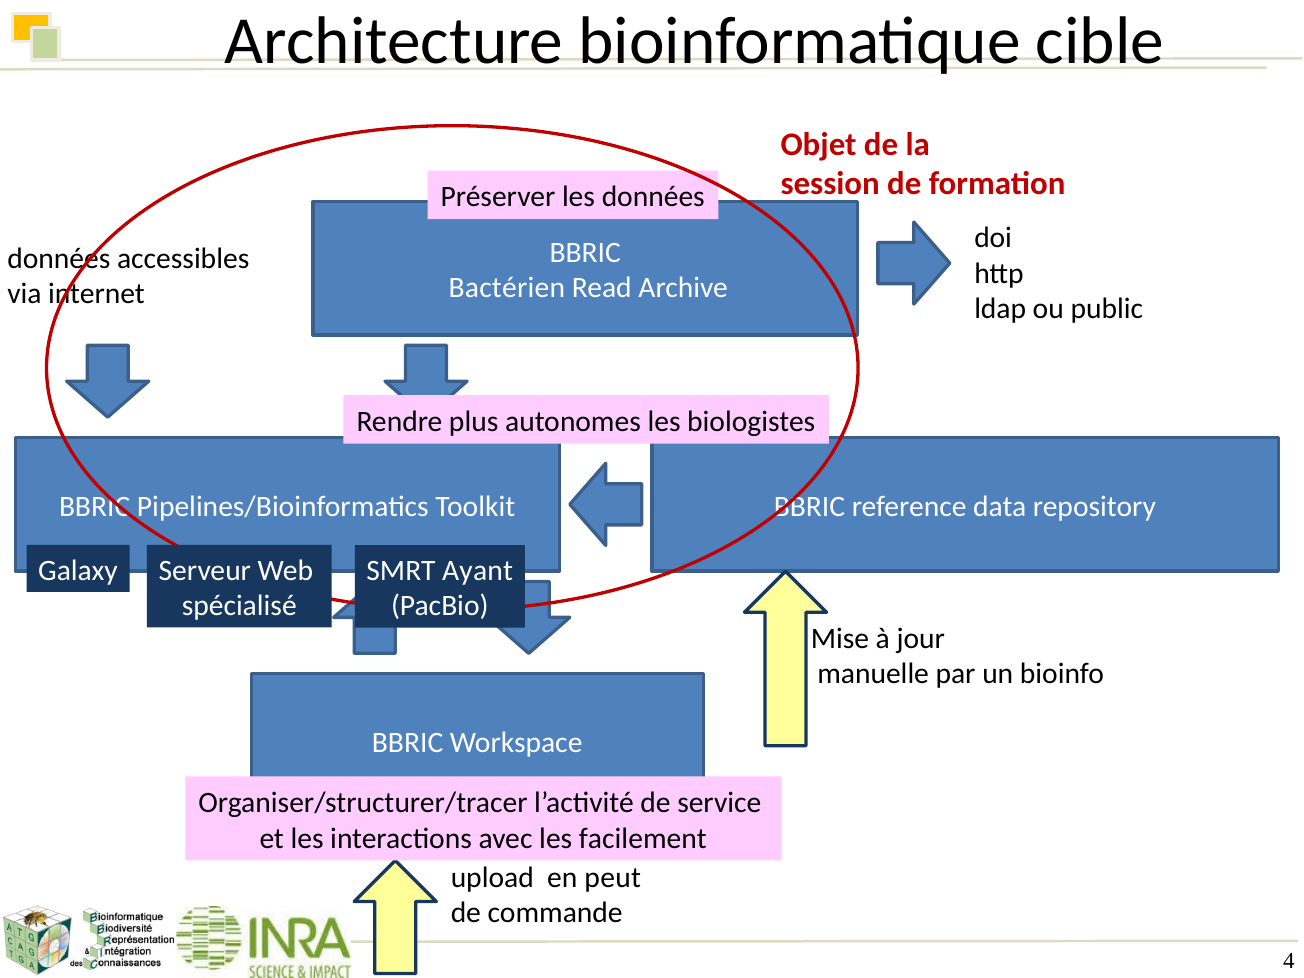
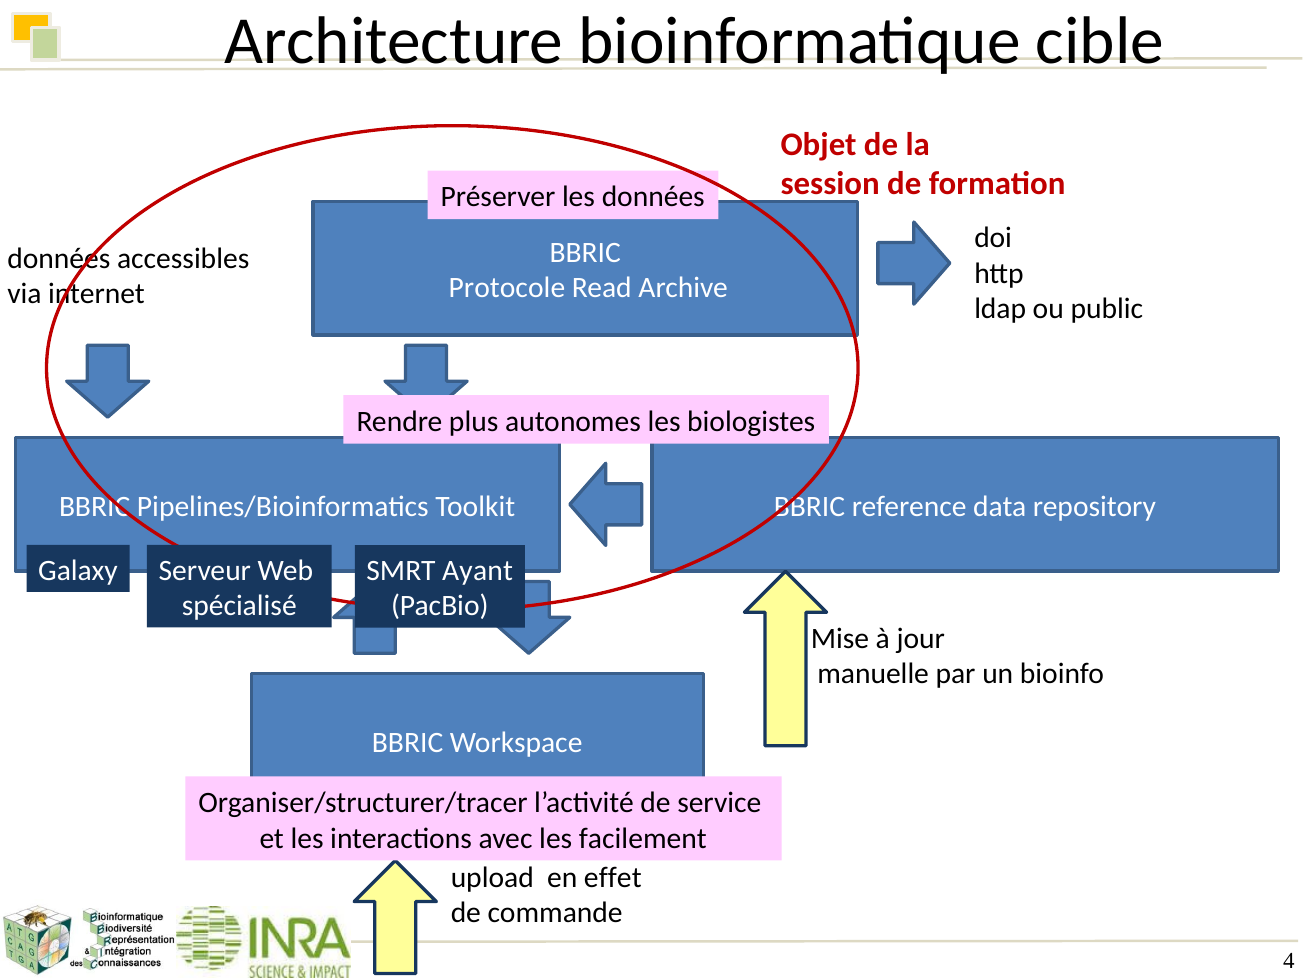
Bactérien: Bactérien -> Protocole (507, 288)
peut: peut -> effet (613, 878)
